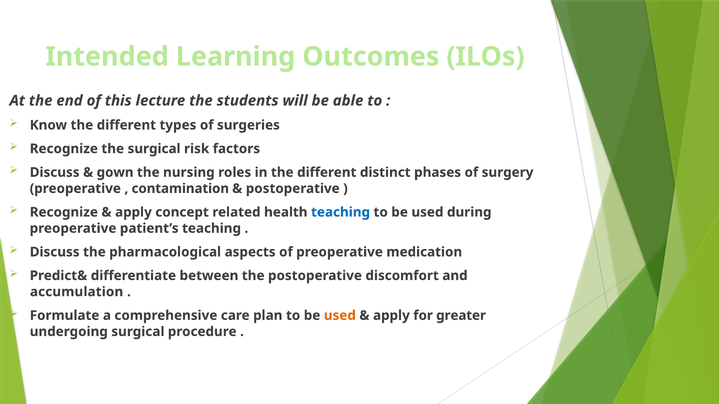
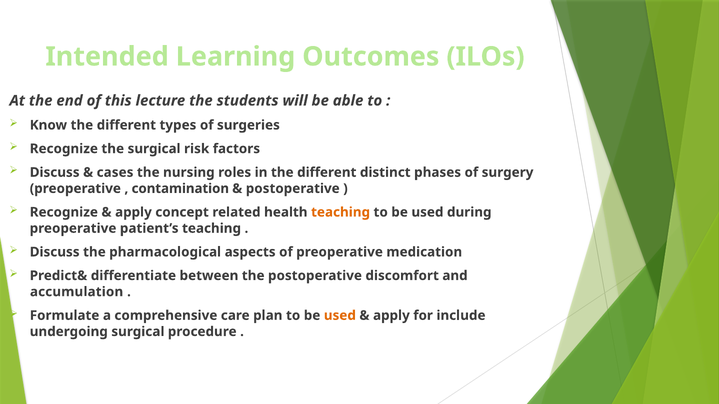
gown: gown -> cases (115, 173)
teaching colour: blue -> orange (341, 212)
greater: greater -> include (461, 316)
